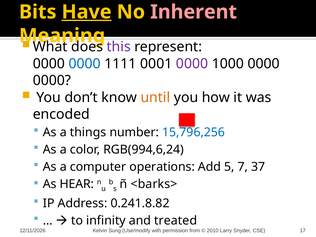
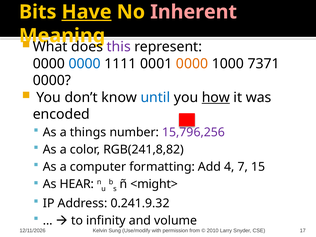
0000 colour: purple -> orange (192, 64)
1000 0000: 0000 -> 7371 (264, 64)
until colour: orange -> blue (155, 97)
how underline: none -> present (216, 97)
15,796,256 colour: blue -> purple (194, 132)
RGB(994,6,24: RGB(994,6,24 -> RGB(241,8,82 (144, 150)
operations: operations -> formatting (162, 167)
5: 5 -> 4 (229, 167)
37: 37 -> 15 (258, 167)
<barks>: <barks> -> <might> (154, 184)
0.241.8.82: 0.241.8.82 -> 0.241.9.32 (140, 203)
treated: treated -> volume (176, 221)
